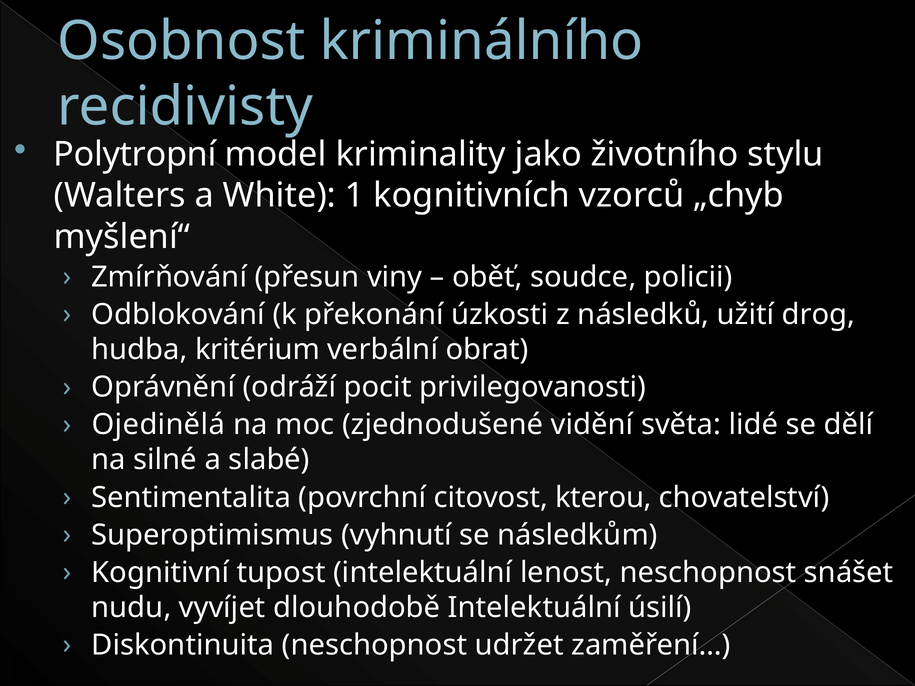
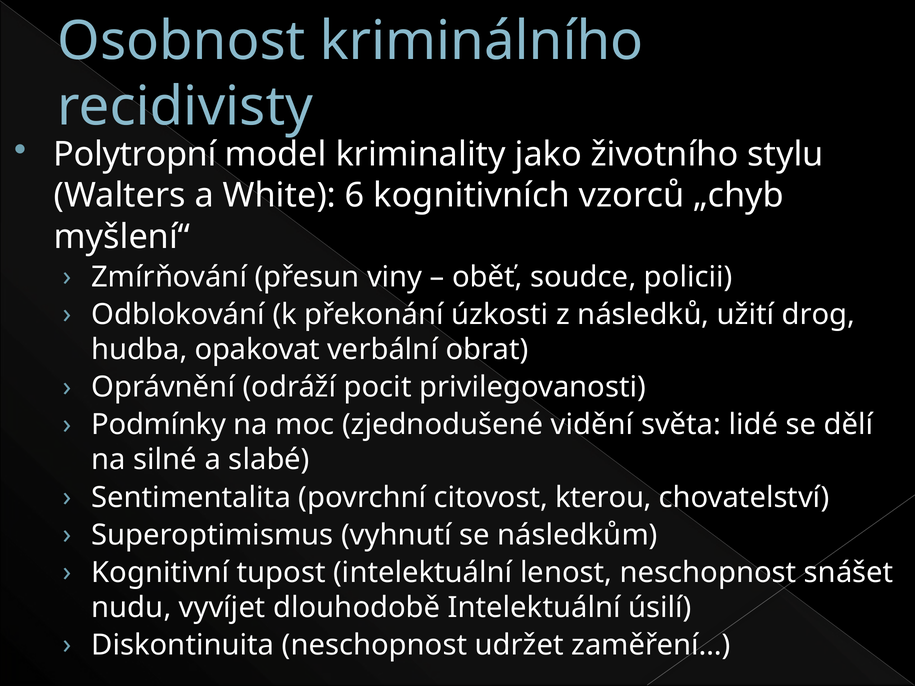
1: 1 -> 6 (355, 196)
kritérium: kritérium -> opakovat (257, 350)
Ojedinělá: Ojedinělá -> Podmínky (159, 425)
